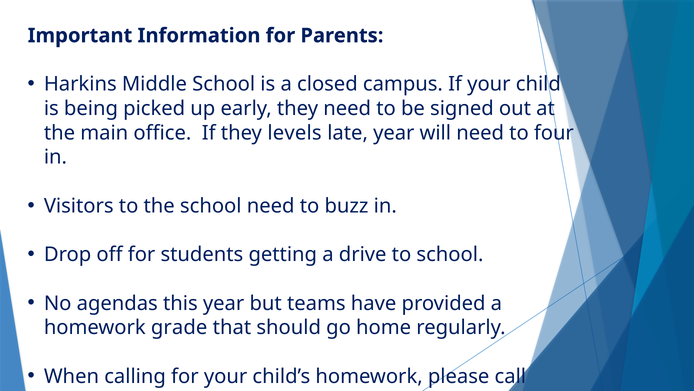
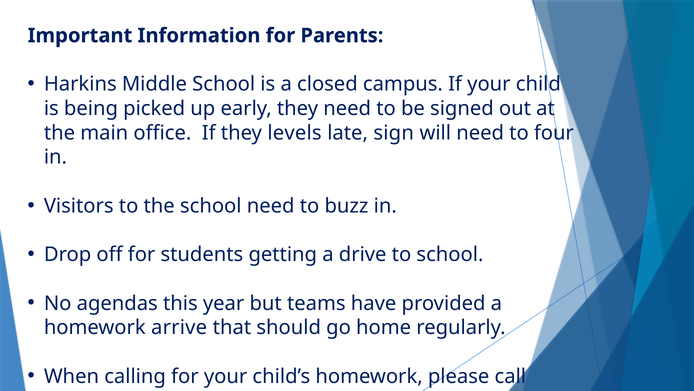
late year: year -> sign (394, 133)
grade: grade -> arrive (179, 327)
